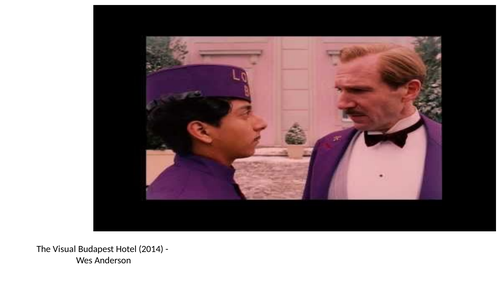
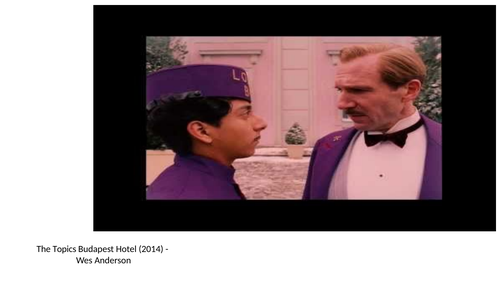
Visual: Visual -> Topics (64, 249)
